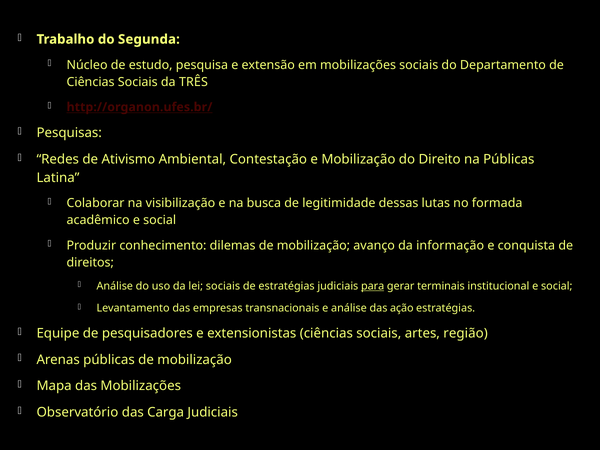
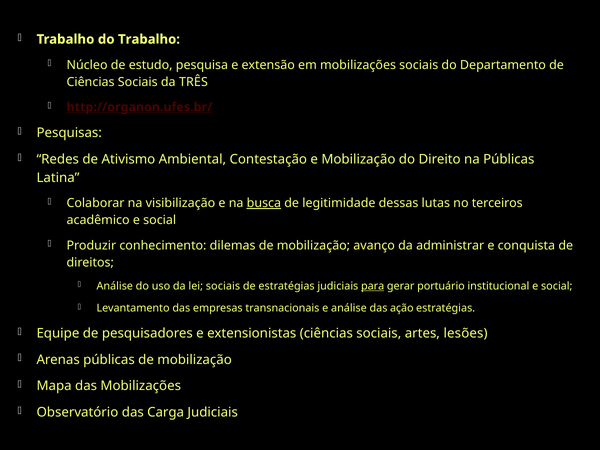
do Segunda: Segunda -> Trabalho (149, 39)
busca underline: none -> present (264, 203)
formada: formada -> terceiros (497, 203)
informação: informação -> administrar (450, 245)
terminais: terminais -> portuário (441, 286)
região: região -> lesões (466, 333)
